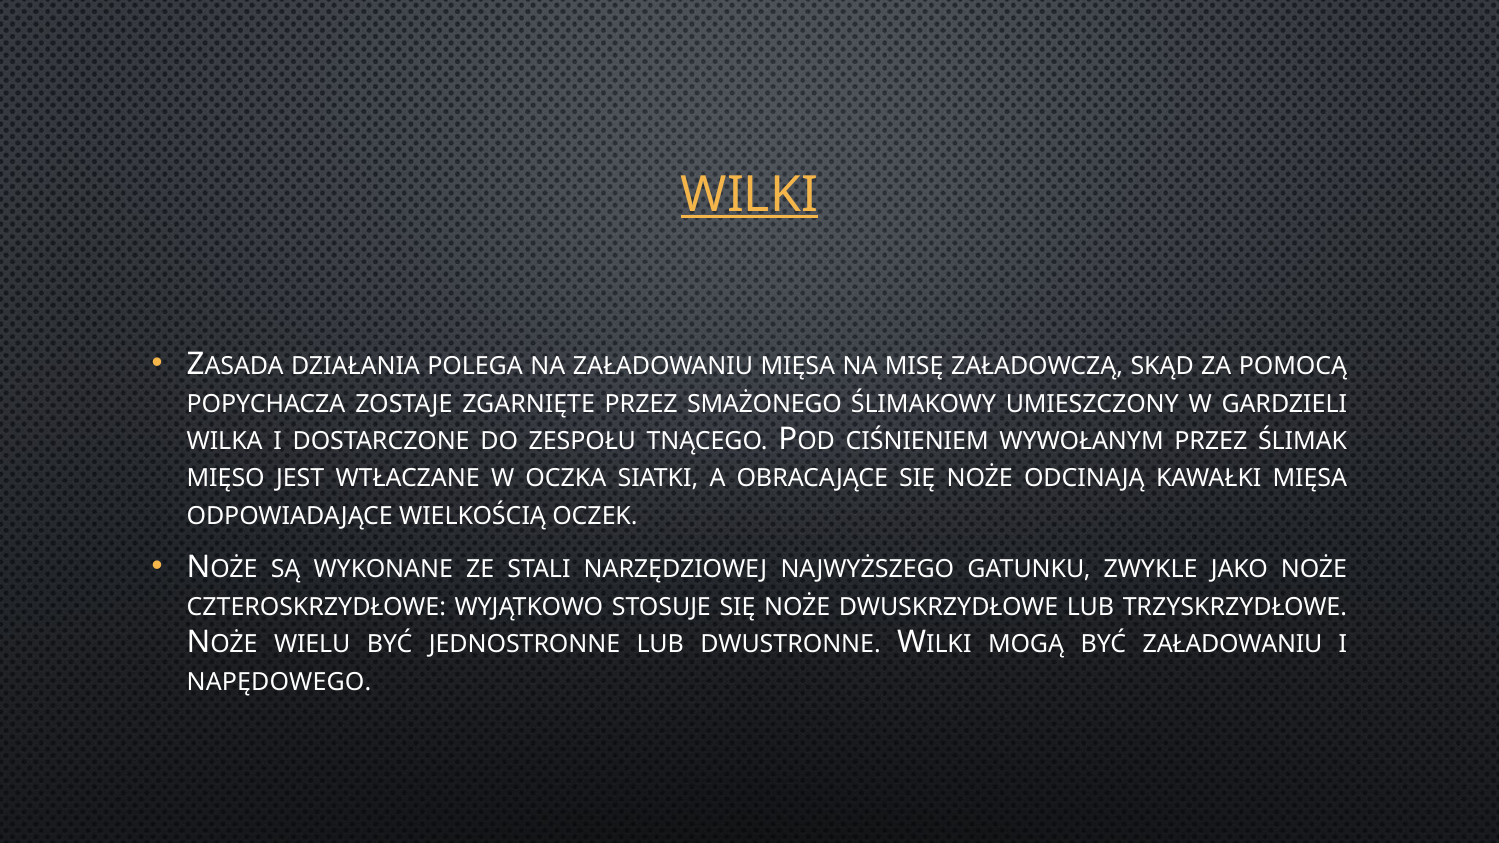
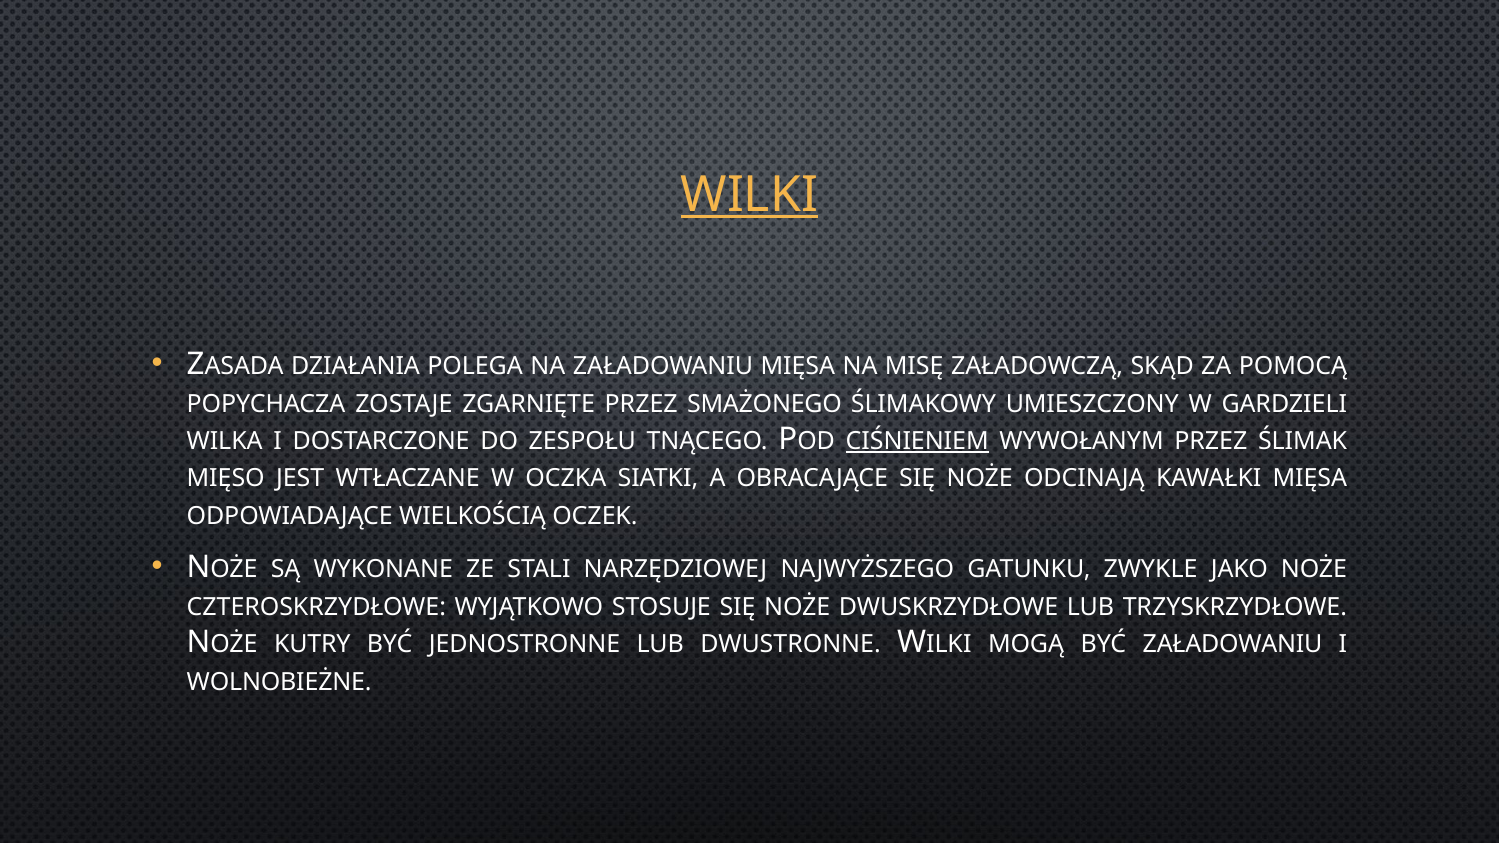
CIŚNIENIEM underline: none -> present (917, 441)
WIELU: WIELU -> KUTRY (312, 644)
NAPĘDOWEGO: NAPĘDOWEGO -> WOLNOBIEŻNE (279, 682)
